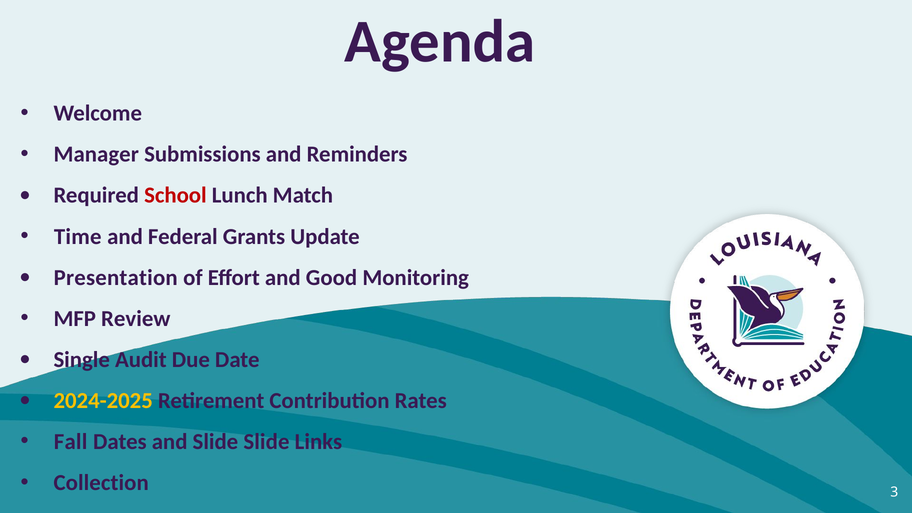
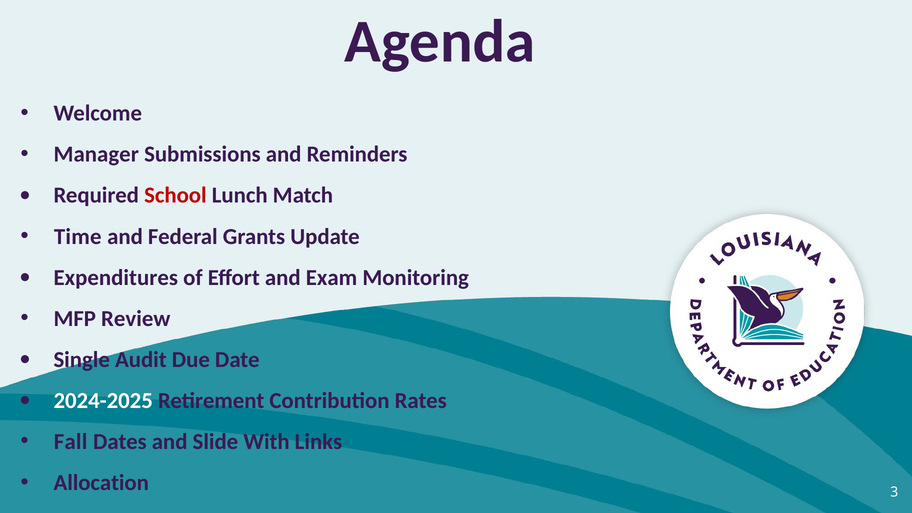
Presentation: Presentation -> Expenditures (116, 278)
Good: Good -> Exam (332, 278)
2024-2025 colour: yellow -> white (103, 401)
Slide Slide: Slide -> With (267, 442)
Collection: Collection -> Allocation (101, 483)
